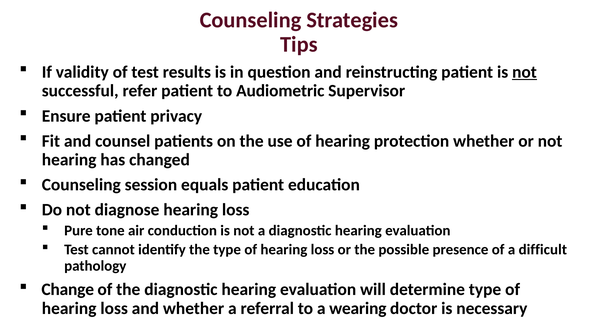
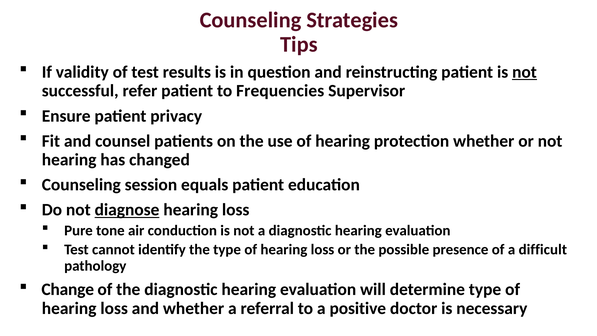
Audiometric: Audiometric -> Frequencies (280, 91)
diagnose underline: none -> present (127, 210)
wearing: wearing -> positive (358, 308)
